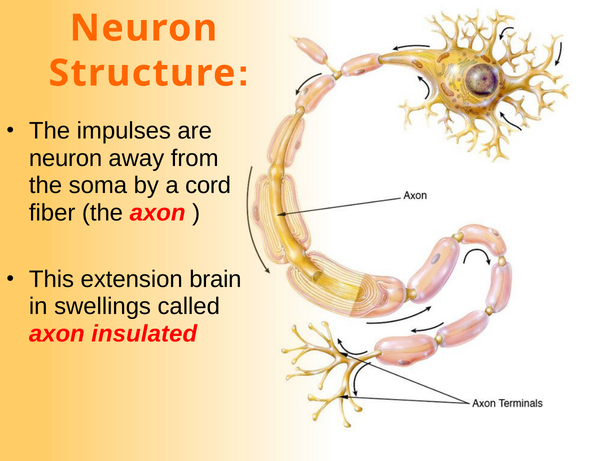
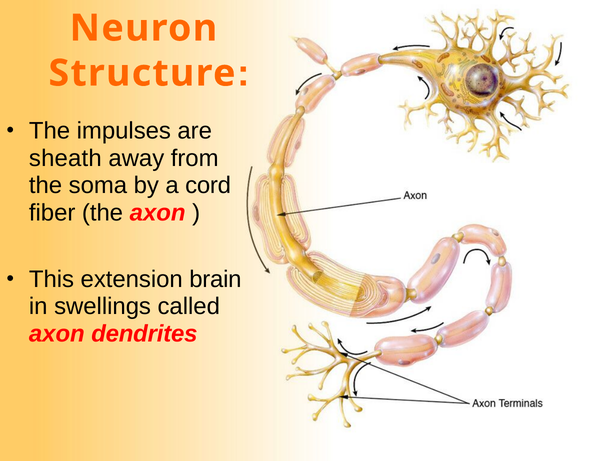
neuron: neuron -> sheath (65, 158)
insulated: insulated -> dendrites (144, 334)
